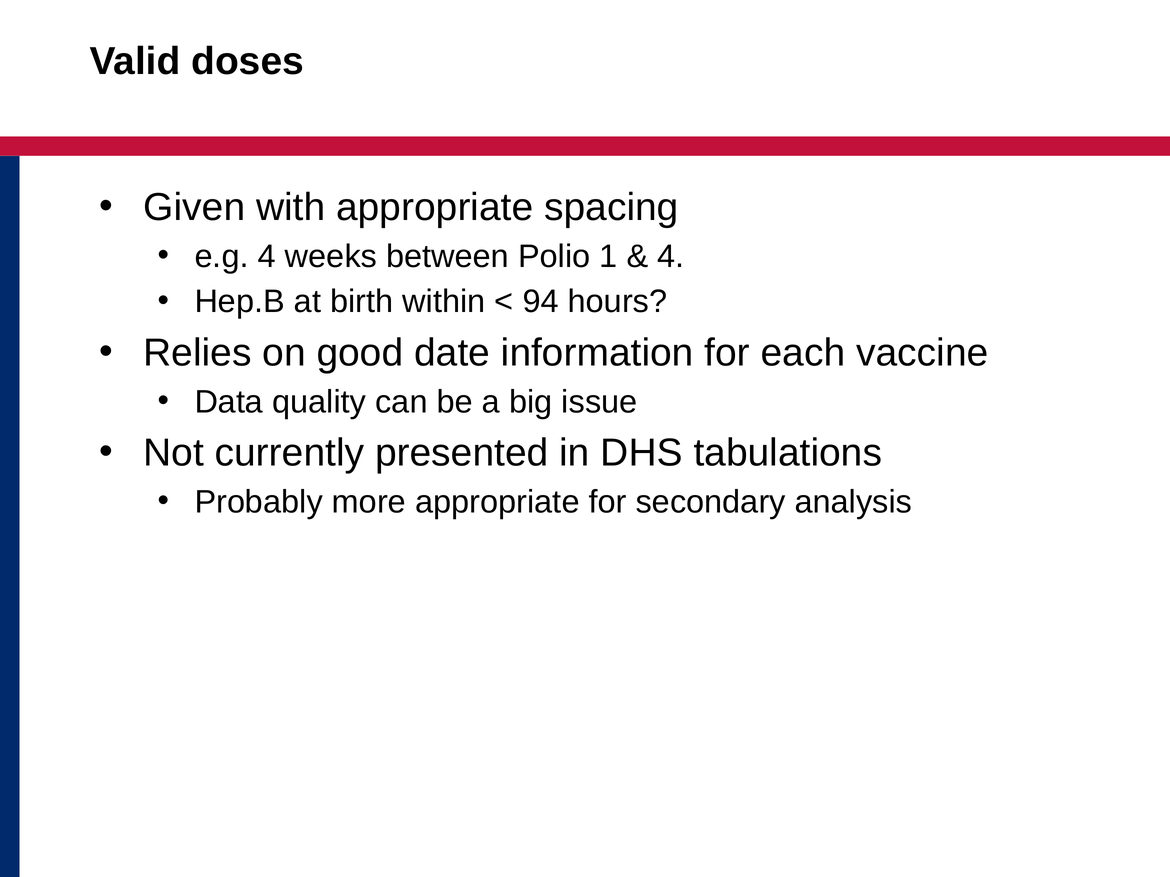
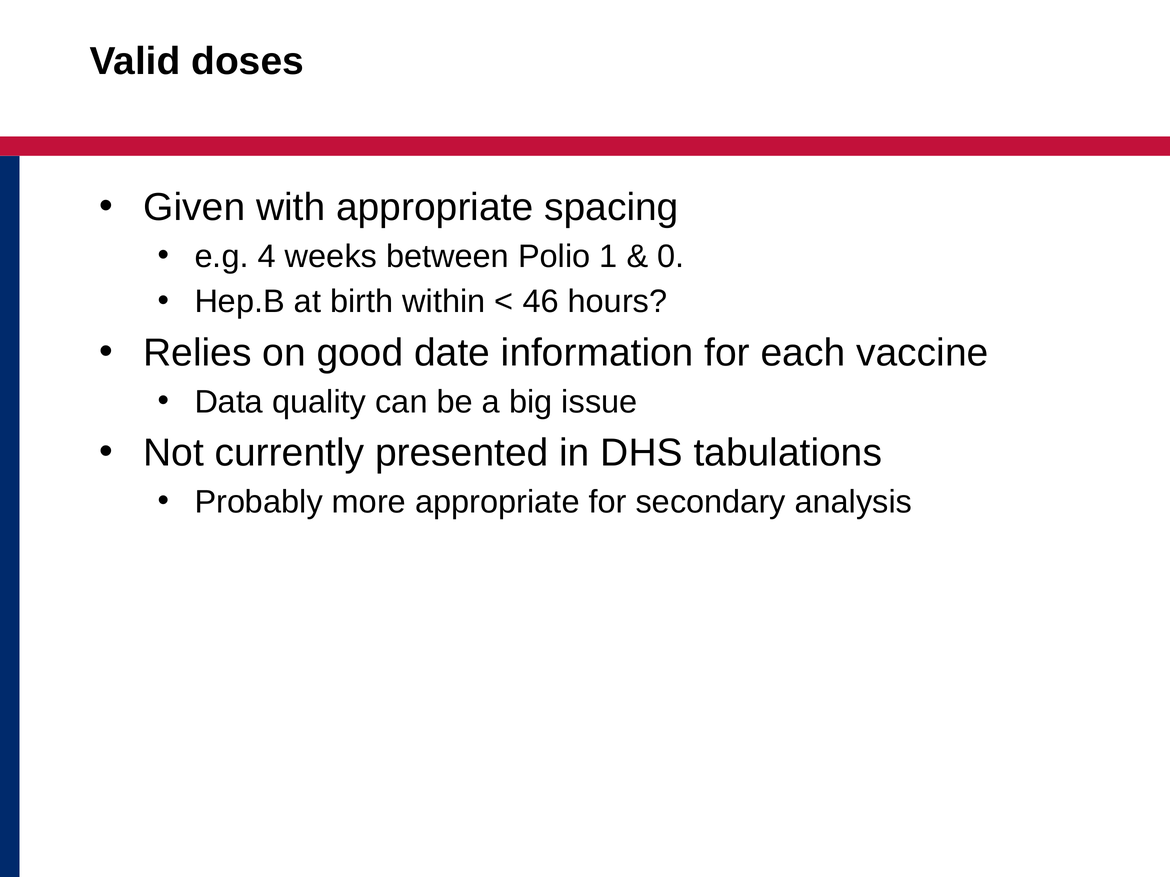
4: 4 -> 0 (671, 256)
94: 94 -> 46 (541, 302)
